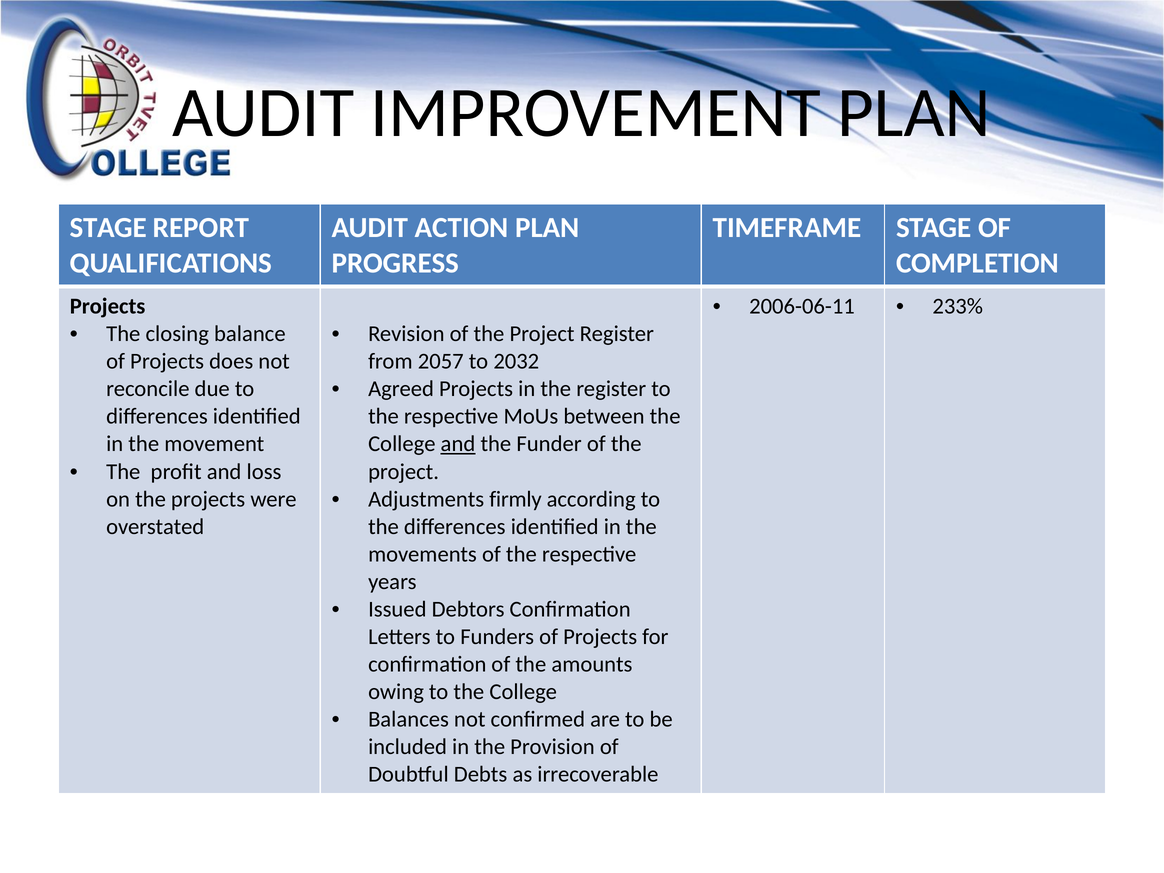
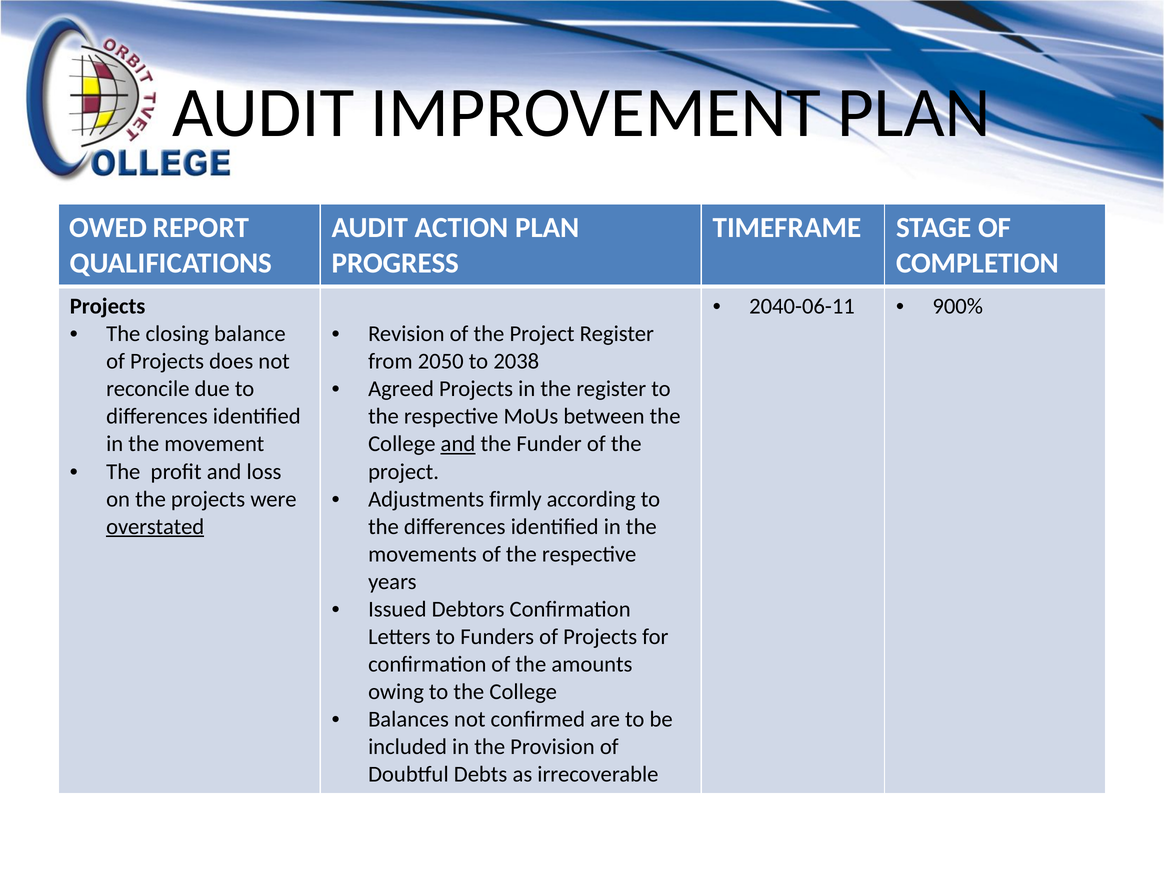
STAGE: STAGE -> OWED (108, 228)
2006-06-11: 2006-06-11 -> 2040-06-11 (802, 306)
233%: 233% -> 900% (958, 306)
2057: 2057 -> 2050 (441, 361)
2032: 2032 -> 2038 (516, 361)
overstated underline: none -> present (155, 527)
